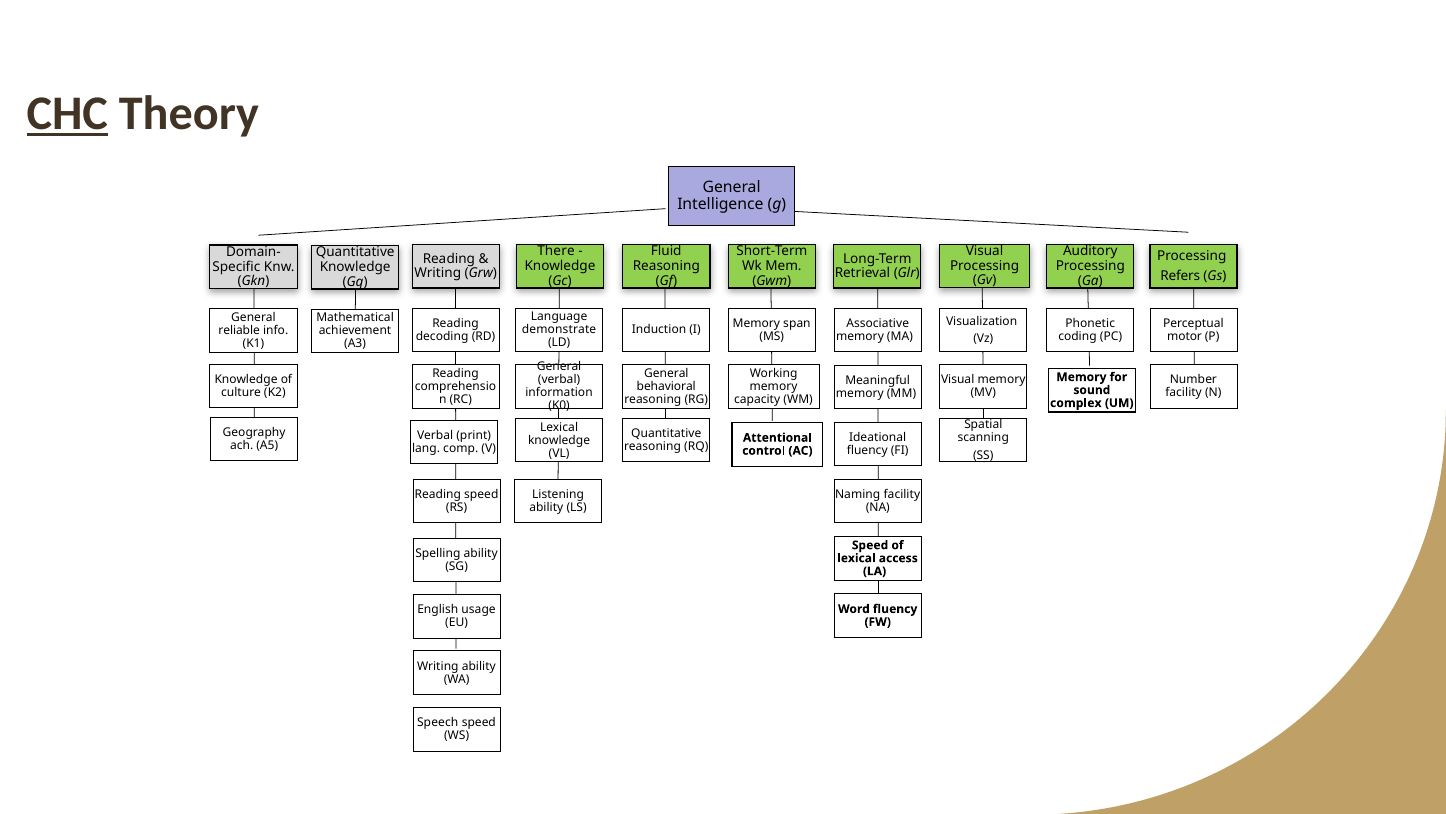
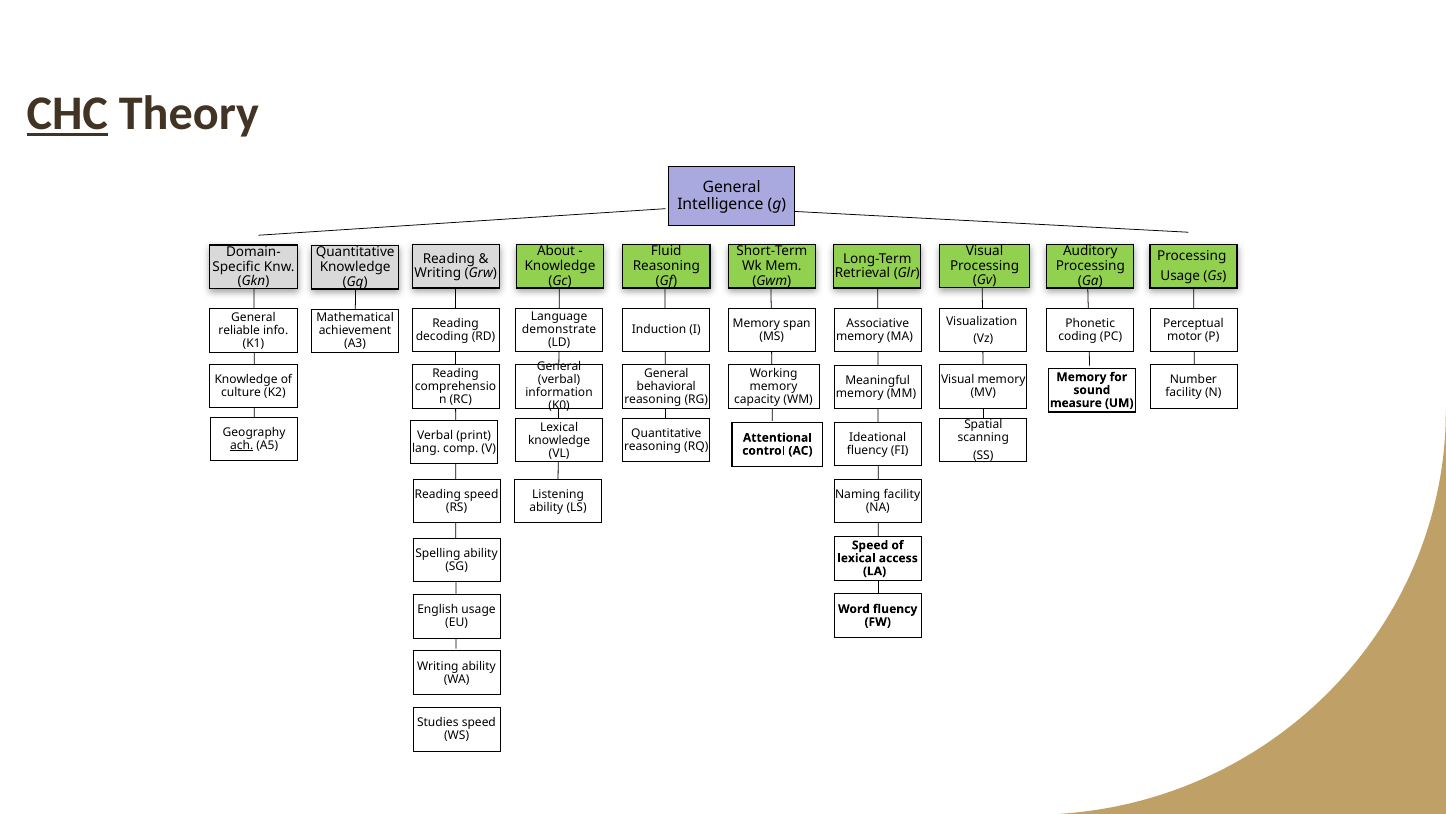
There: There -> About (556, 251)
Refers: Refers -> Usage (1180, 276)
complex: complex -> measure (1076, 403)
ach underline: none -> present (242, 445)
Speech: Speech -> Studies (438, 722)
